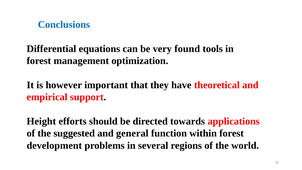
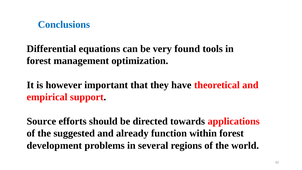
Height: Height -> Source (41, 121)
general: general -> already (132, 133)
